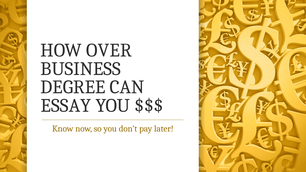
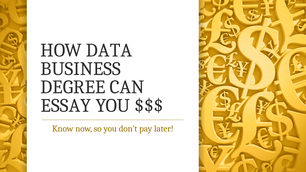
OVER: OVER -> DATA (109, 50)
